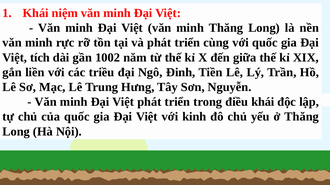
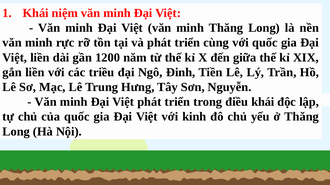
Việt tích: tích -> liền (40, 58)
1002: 1002 -> 1200 (108, 58)
